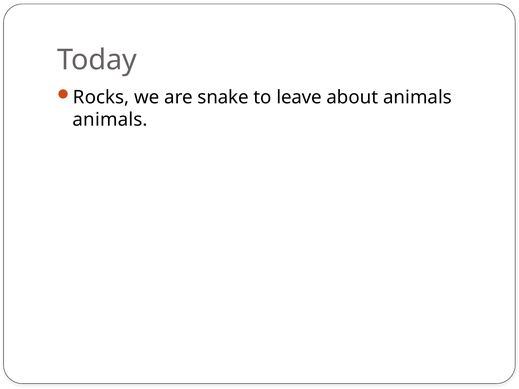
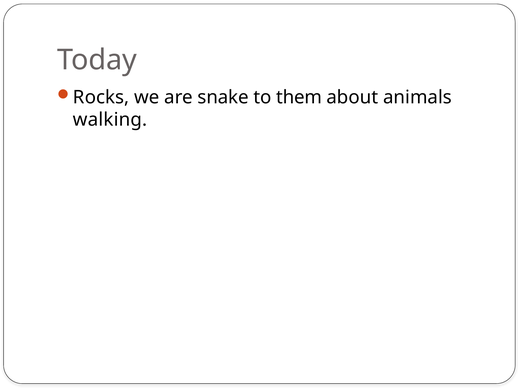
leave: leave -> them (299, 97)
animals: animals -> walking (110, 120)
